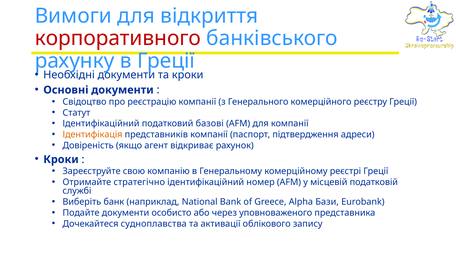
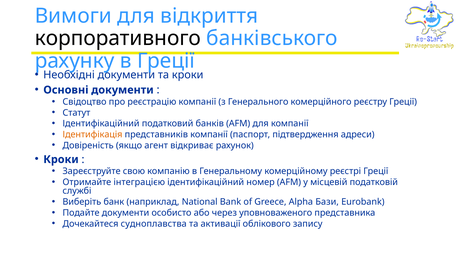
корпоративного colour: red -> black (118, 38)
базові: базові -> банків (210, 123)
стратегічно: стратегічно -> інтеграцією (139, 182)
